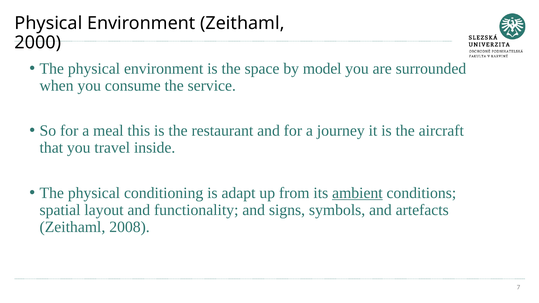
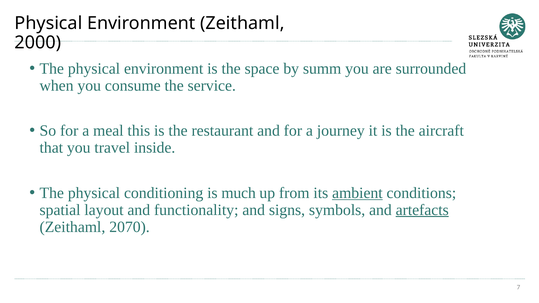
model: model -> summ (322, 69)
adapt: adapt -> much (239, 193)
artefacts underline: none -> present (422, 210)
2008: 2008 -> 2070 (130, 227)
